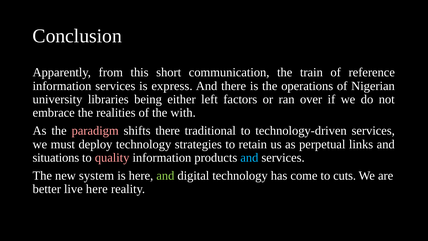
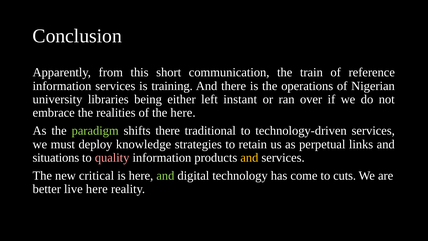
express: express -> training (172, 86)
factors: factors -> instant (240, 99)
the with: with -> here (183, 113)
paradigm colour: pink -> light green (95, 131)
deploy technology: technology -> knowledge (144, 144)
and colour: light blue -> yellow (249, 158)
system: system -> critical (97, 175)
